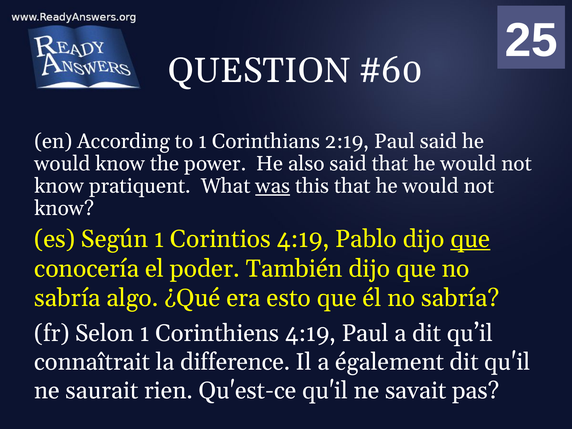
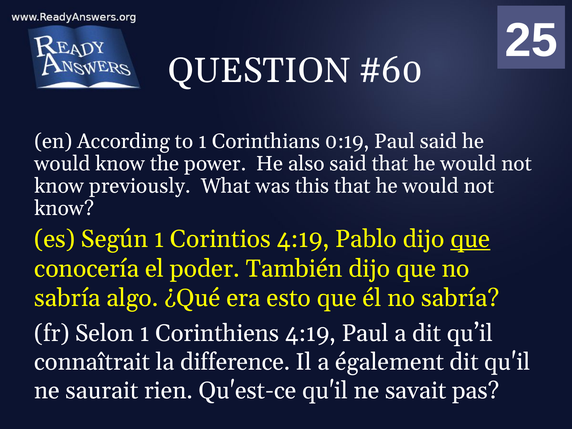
2:19: 2:19 -> 0:19 (347, 141)
pratiquent: pratiquent -> previously (140, 186)
was underline: present -> none (273, 186)
